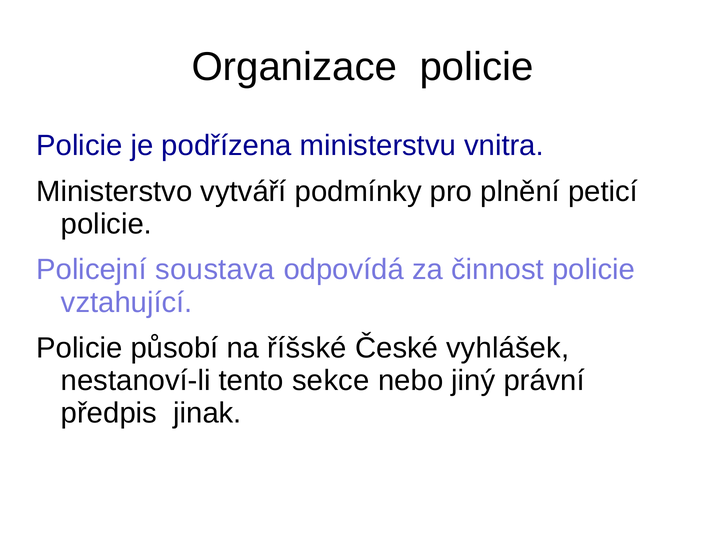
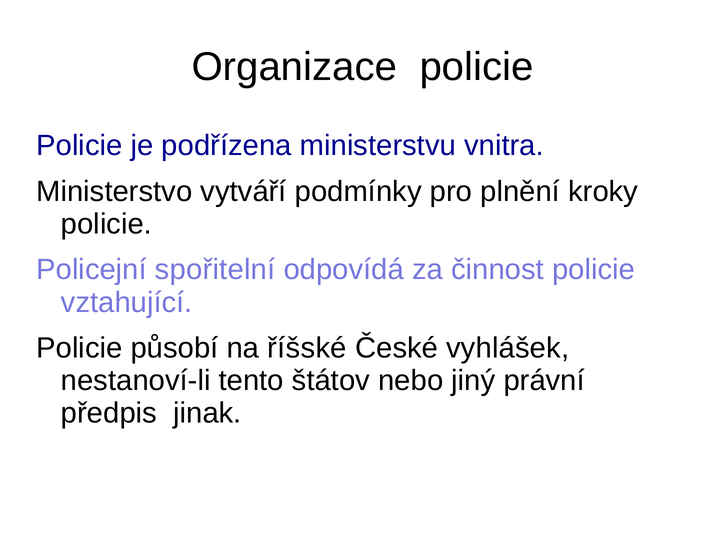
peticí: peticí -> kroky (603, 192)
soustava: soustava -> spořitelní (215, 270)
sekce: sekce -> štátov (331, 381)
